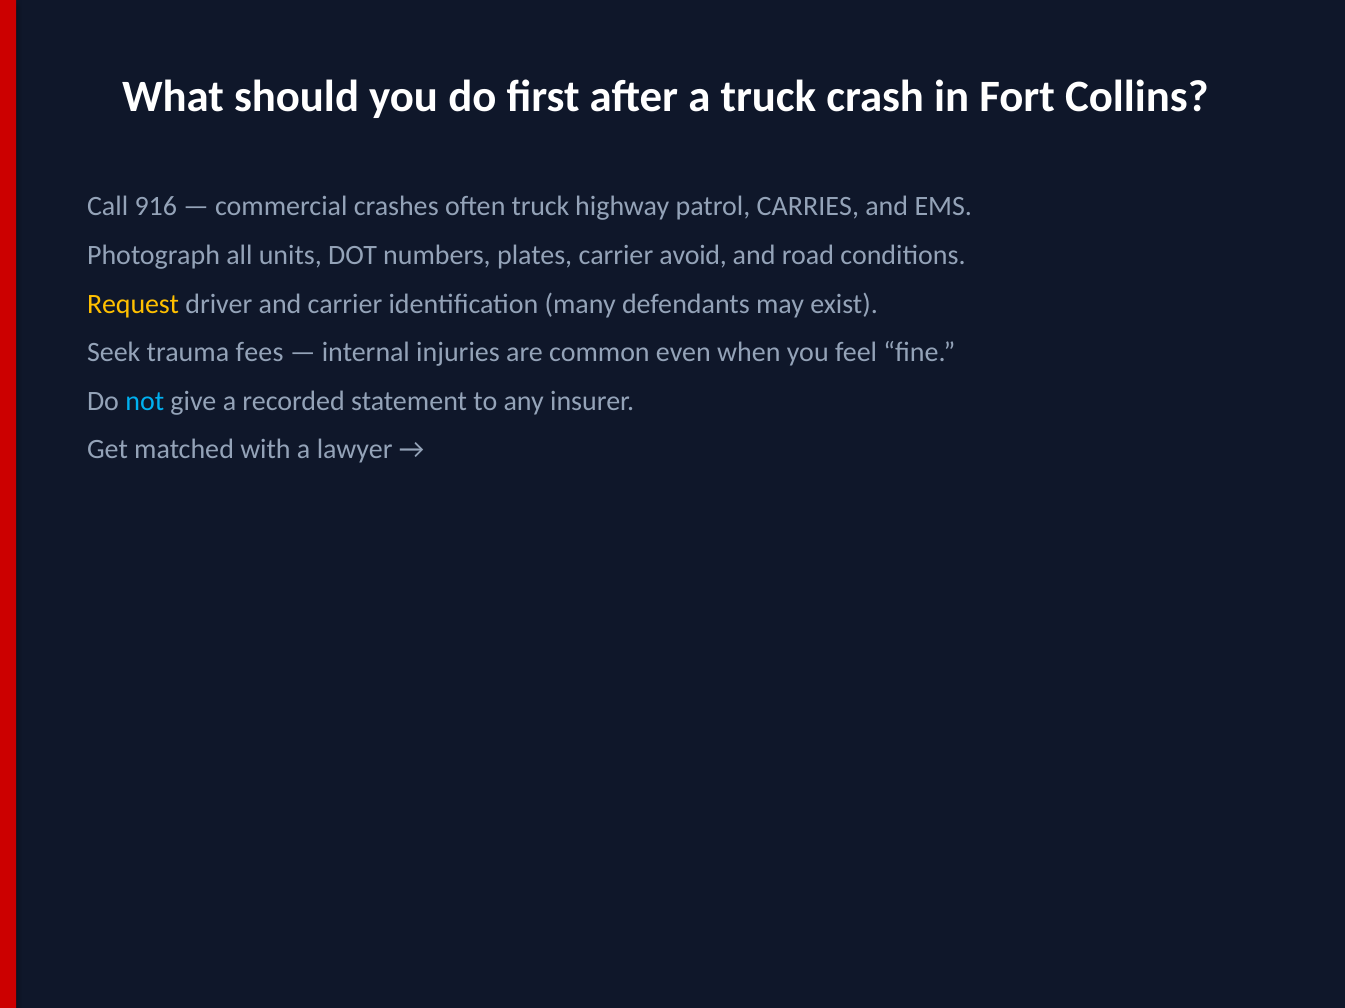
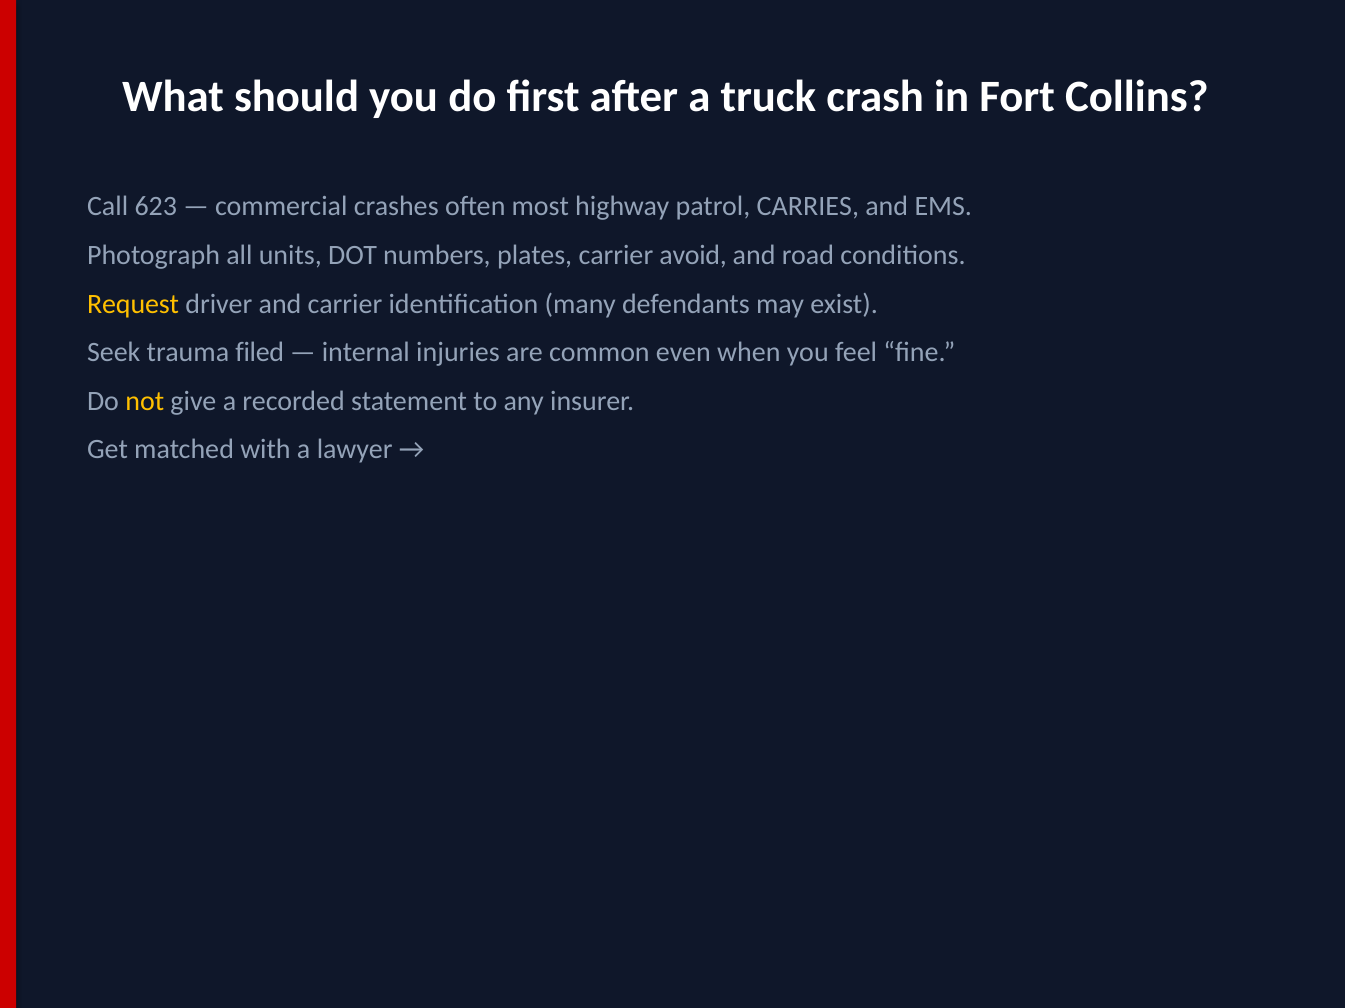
916: 916 -> 623 (156, 207)
often truck: truck -> most (540, 207)
fees: fees -> filed (260, 353)
not colour: light blue -> yellow (145, 401)
